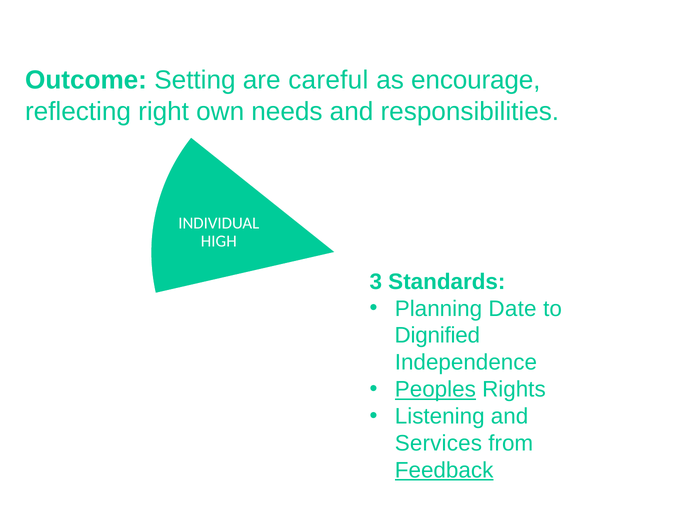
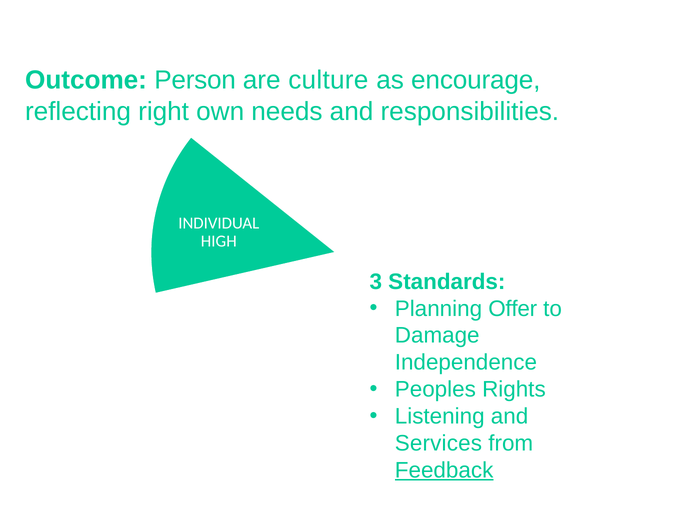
Setting: Setting -> Person (195, 80)
careful: careful -> culture (328, 80)
Date: Date -> Offer (513, 308)
Dignified: Dignified -> Damage (437, 335)
Peoples underline: present -> none (435, 389)
